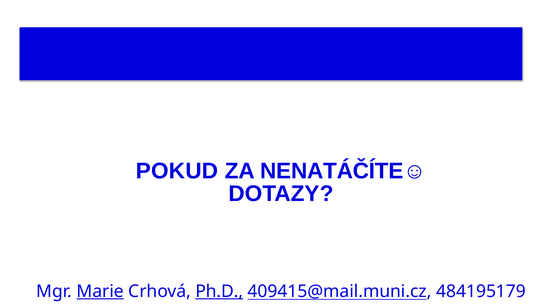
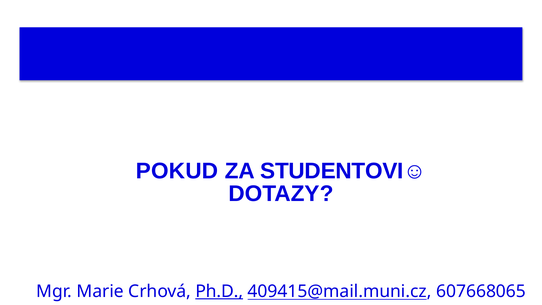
NENATÁČÍTE☺: NENATÁČÍTE☺ -> STUDENTOVI☺ (343, 171)
Marie underline: present -> none (100, 291)
484195179: 484195179 -> 607668065 (481, 291)
